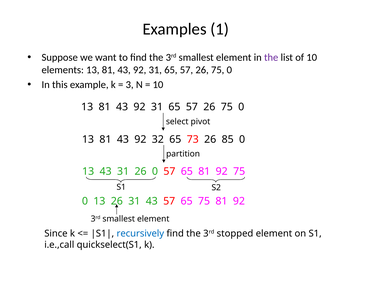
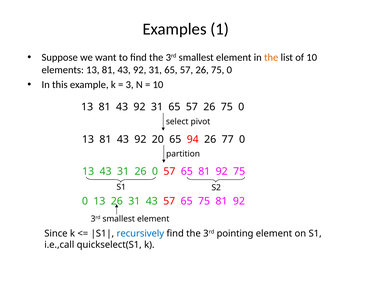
the colour: purple -> orange (271, 57)
32: 32 -> 20 (158, 139)
73: 73 -> 94 (193, 139)
85: 85 -> 77 (228, 139)
stopped: stopped -> pointing (235, 233)
